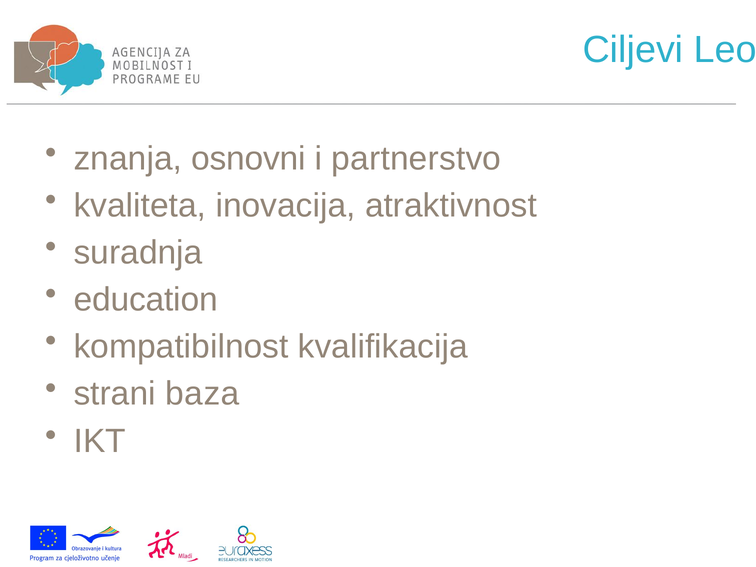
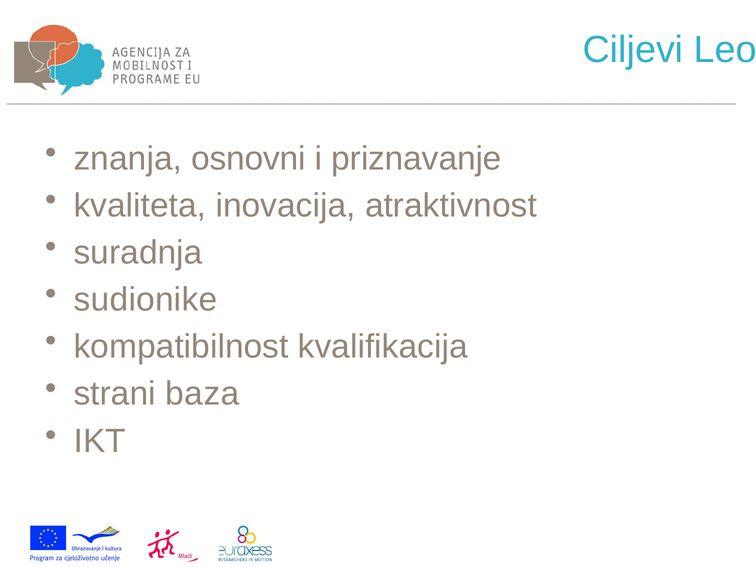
partnerstvo: partnerstvo -> priznavanje (416, 159)
education: education -> sudionike (146, 300)
